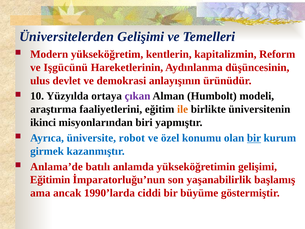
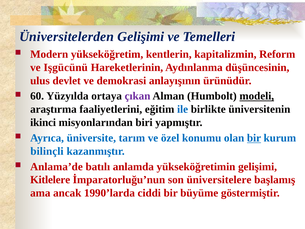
10: 10 -> 60 (37, 96)
modeli underline: none -> present (257, 96)
ile colour: orange -> blue (183, 109)
robot: robot -> tarım (132, 138)
girmek: girmek -> bilinçli (47, 151)
Eğitimin: Eğitimin -> Kitlelere (50, 180)
yaşanabilirlik: yaşanabilirlik -> üniversitelere (219, 180)
